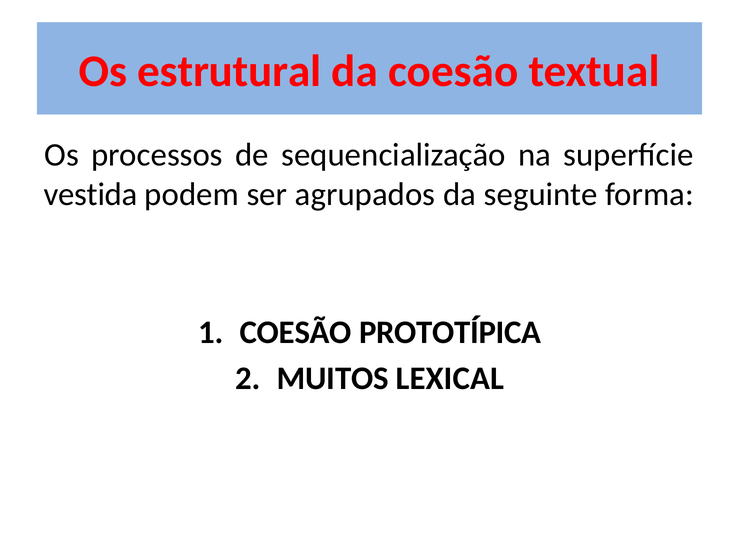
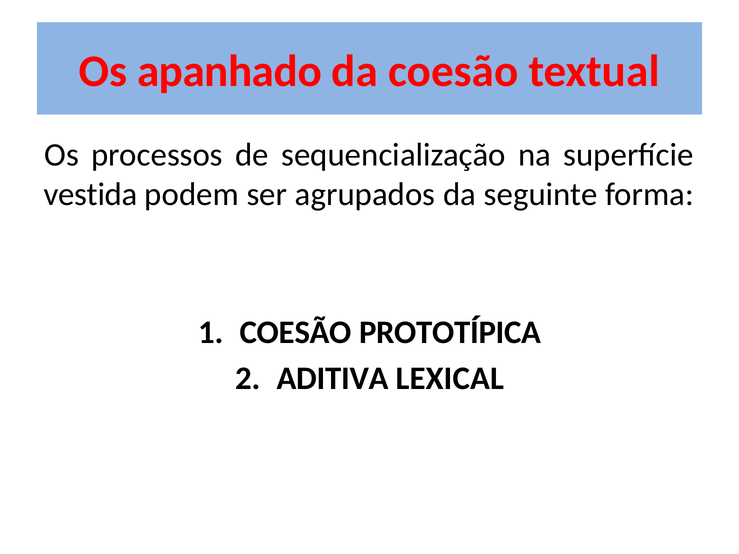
estrutural: estrutural -> apanhado (229, 72)
MUITOS: MUITOS -> ADITIVA (333, 379)
